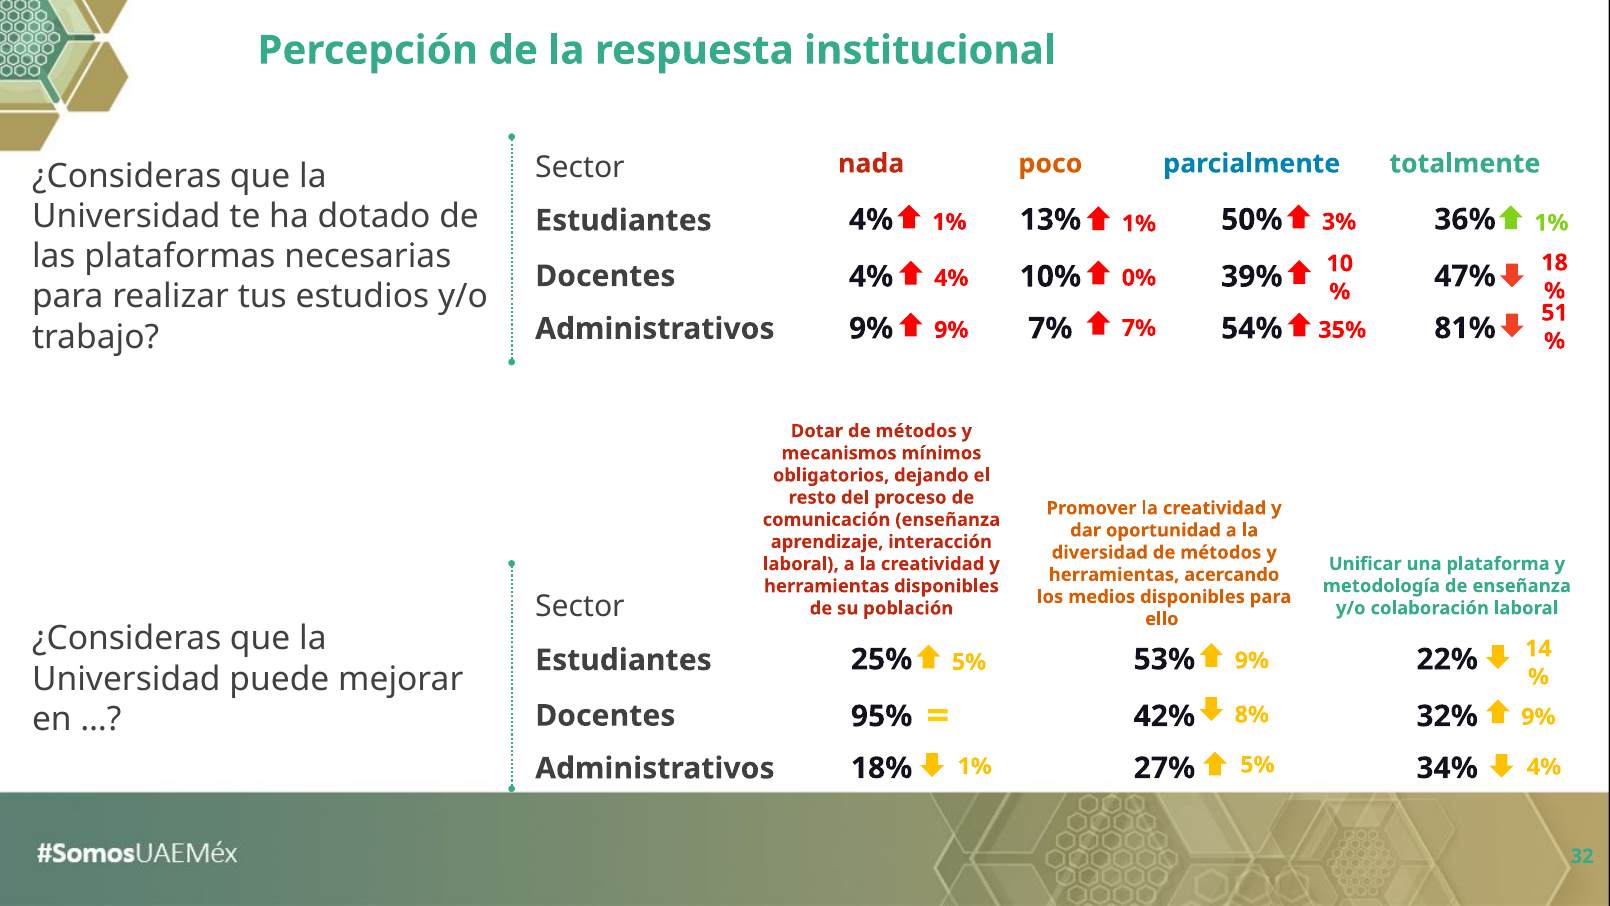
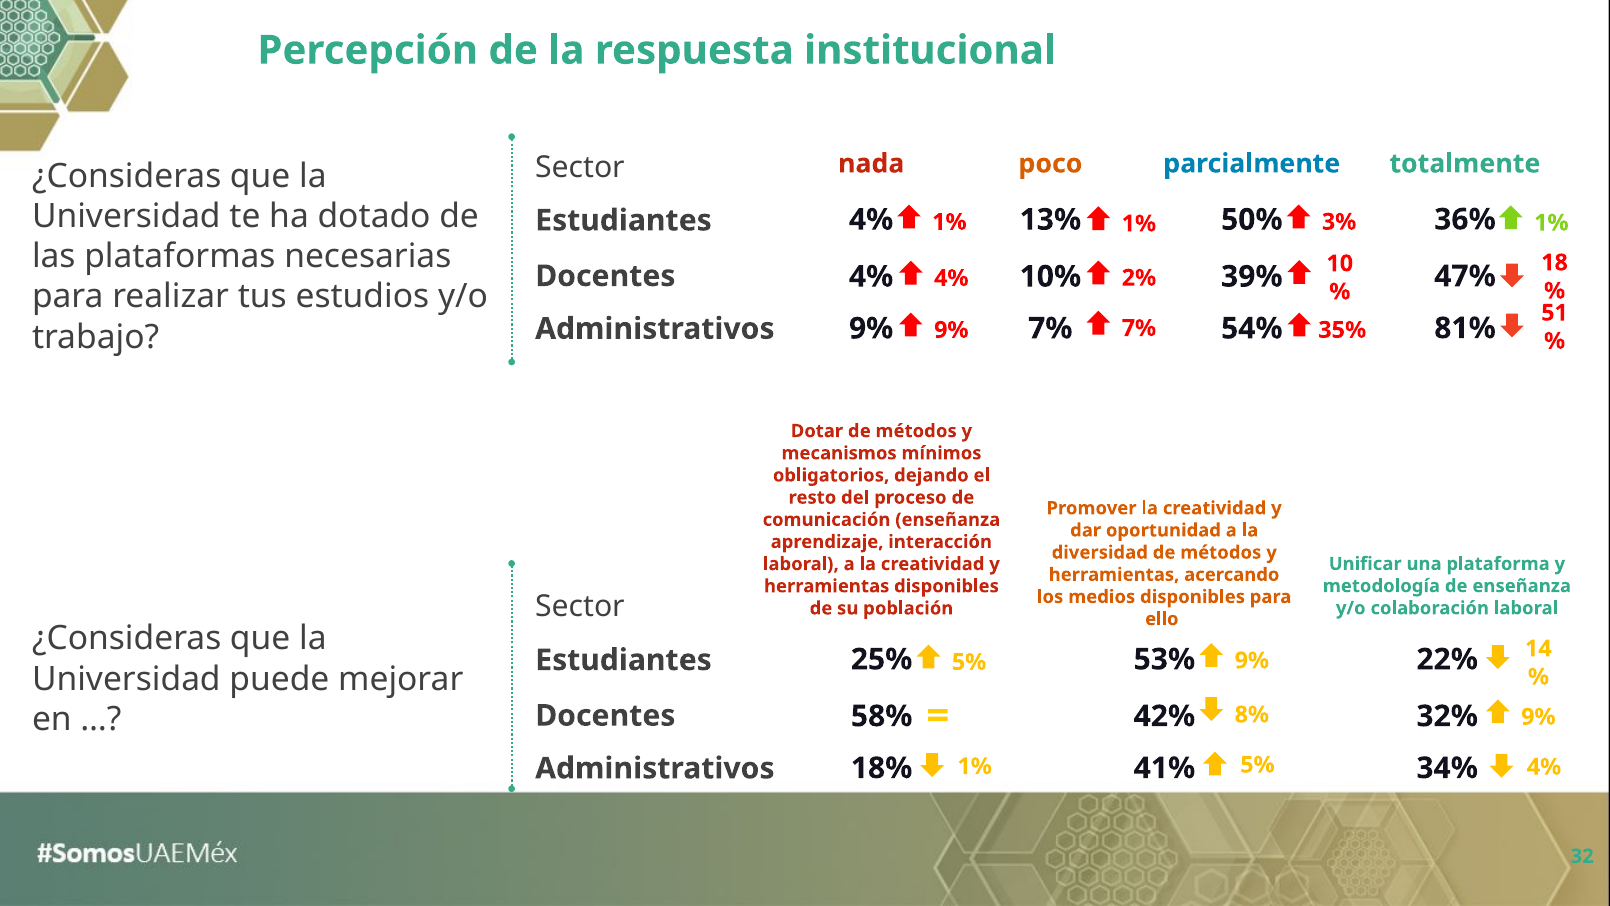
0%: 0% -> 2% (1139, 278)
95%: 95% -> 58% (882, 716)
27%: 27% -> 41% (1164, 768)
